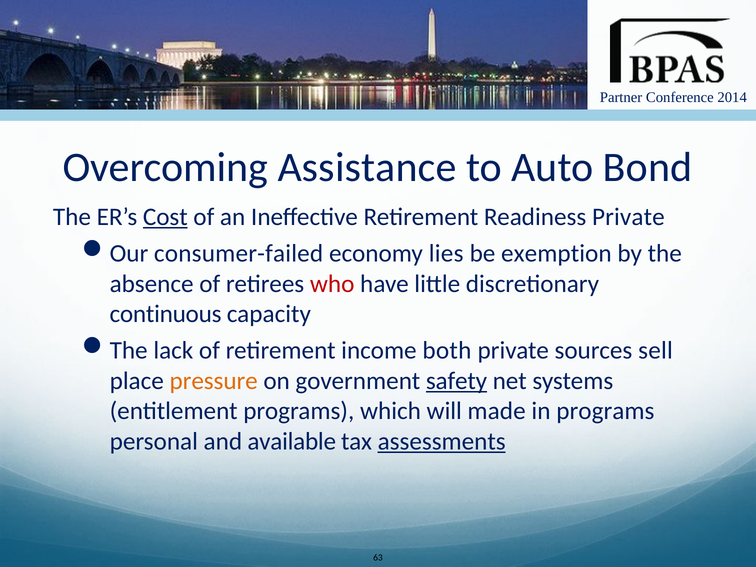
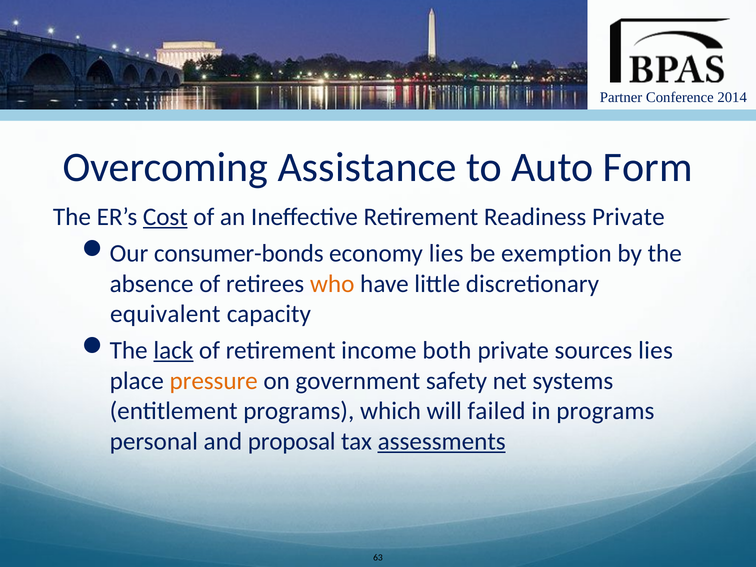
Bond: Bond -> Form (648, 167)
consumer-failed: consumer-failed -> consumer-bonds (239, 254)
who colour: red -> orange (332, 284)
continuous: continuous -> equivalent (165, 314)
lack underline: none -> present (173, 351)
sources sell: sell -> lies (656, 351)
safety underline: present -> none (456, 381)
made: made -> failed (497, 411)
available: available -> proposal (292, 441)
